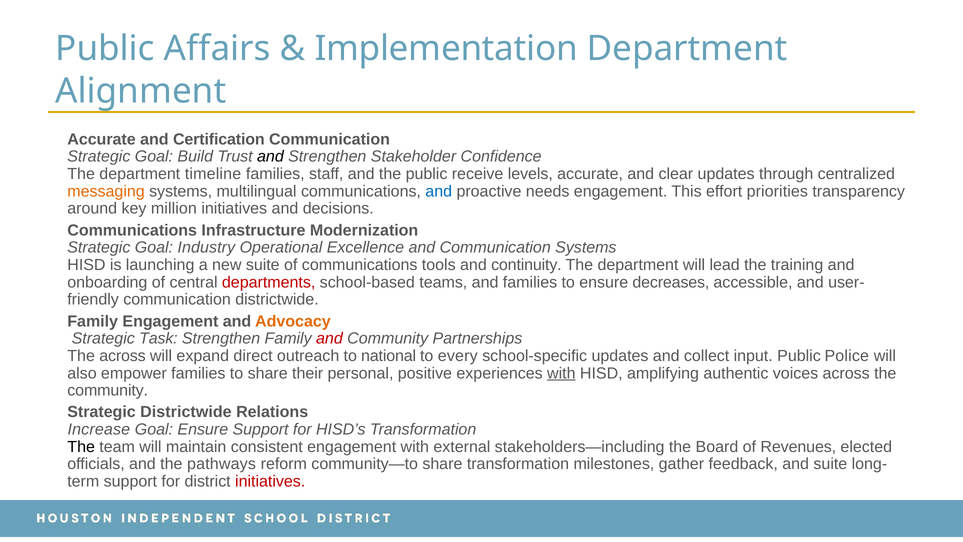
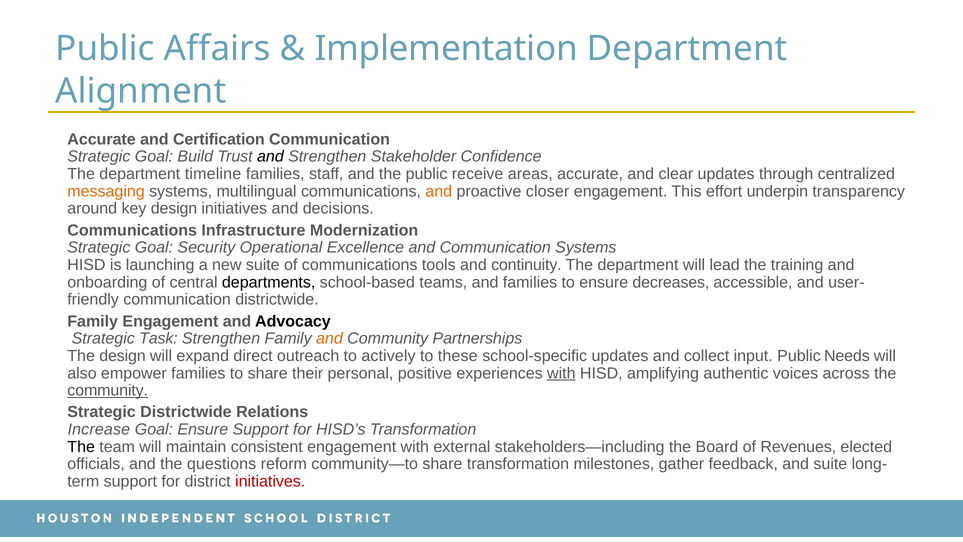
levels: levels -> areas (530, 174)
and colour: blue -> orange (439, 191)
needs: needs -> closer (548, 191)
priorities: priorities -> underpin (777, 191)
key million: million -> design (174, 209)
Industry: Industry -> Security (206, 247)
departments colour: red -> black (269, 282)
Advocacy colour: orange -> black (293, 321)
and colour: red -> orange (329, 338)
The across: across -> design (123, 356)
national: national -> actively (388, 356)
every: every -> these (458, 356)
Police: Police -> Needs (847, 356)
community underline: none -> present (108, 390)
pathways: pathways -> questions (222, 464)
